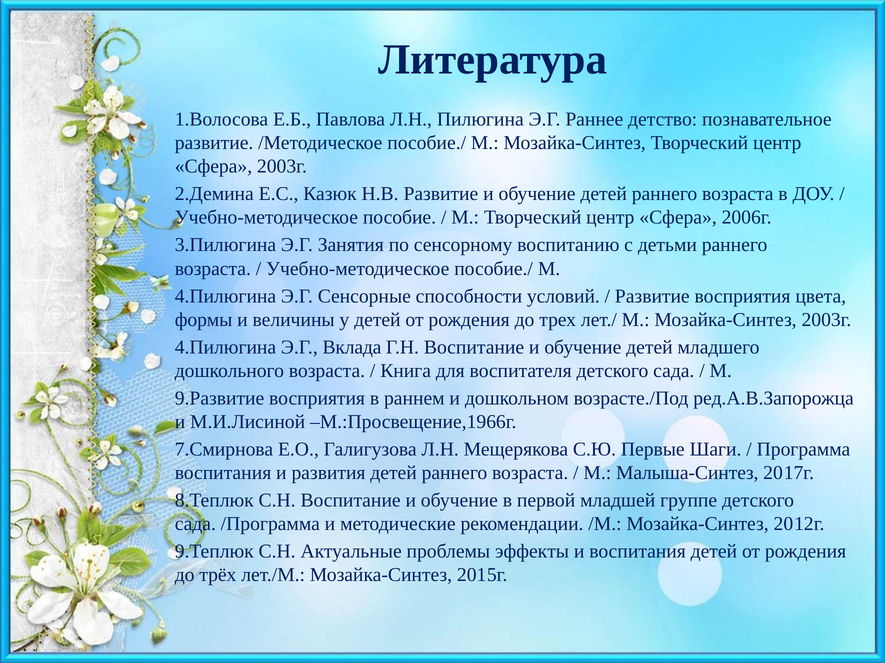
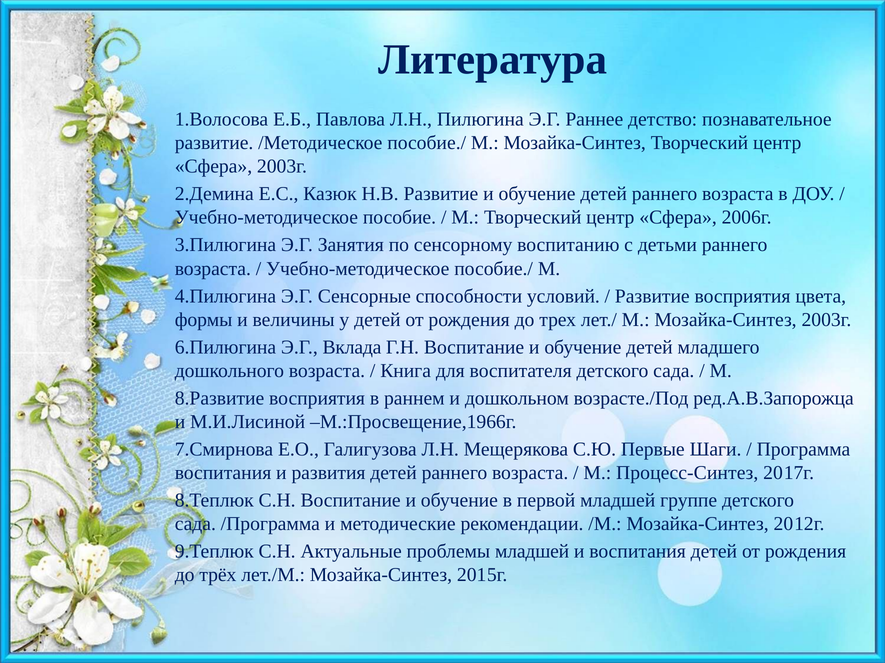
4.Пилюгина: 4.Пилюгина -> 6.Пилюгина (225, 348)
9.Развитие: 9.Развитие -> 8.Развитие (220, 399)
Малыша-Синтез: Малыша-Синтез -> Процесс-Синтез (687, 473)
проблемы эффекты: эффекты -> младшей (532, 552)
